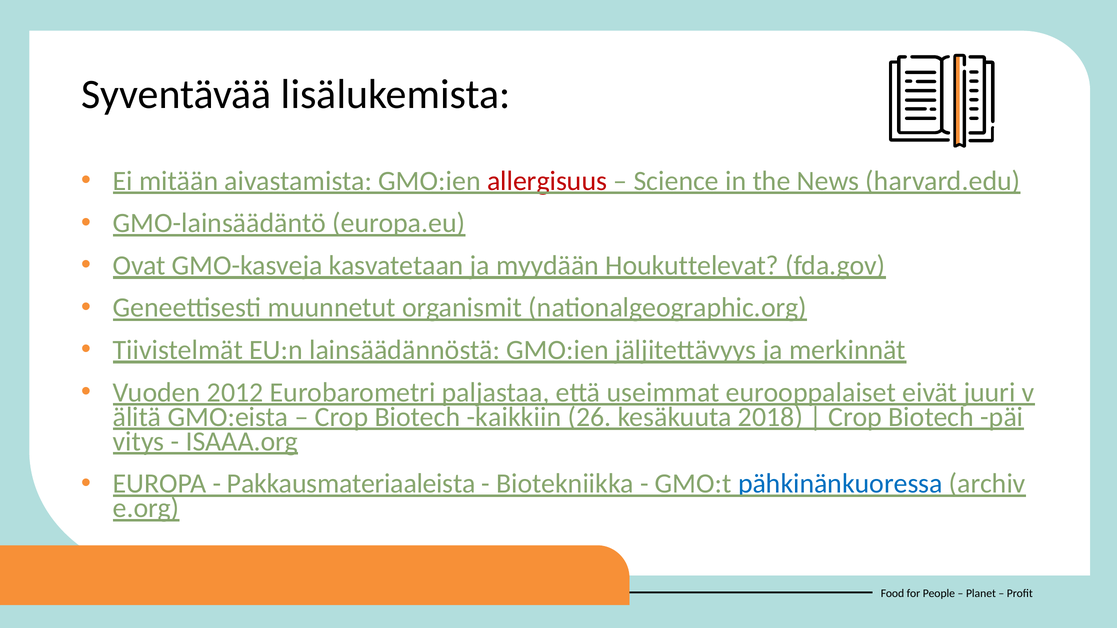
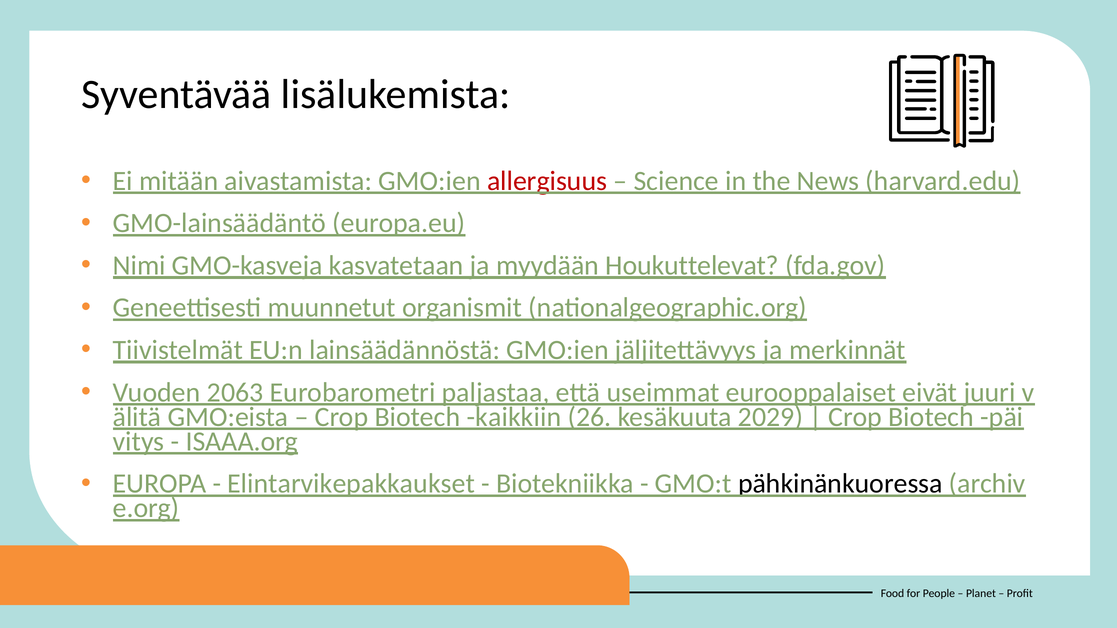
Ovat: Ovat -> Nimi (139, 266)
2012: 2012 -> 2063 (235, 393)
2018: 2018 -> 2029 (770, 417)
Pakkausmateriaaleista: Pakkausmateriaaleista -> Elintarvikepakkaukset (351, 484)
pähkinänkuoressa colour: blue -> black (840, 484)
